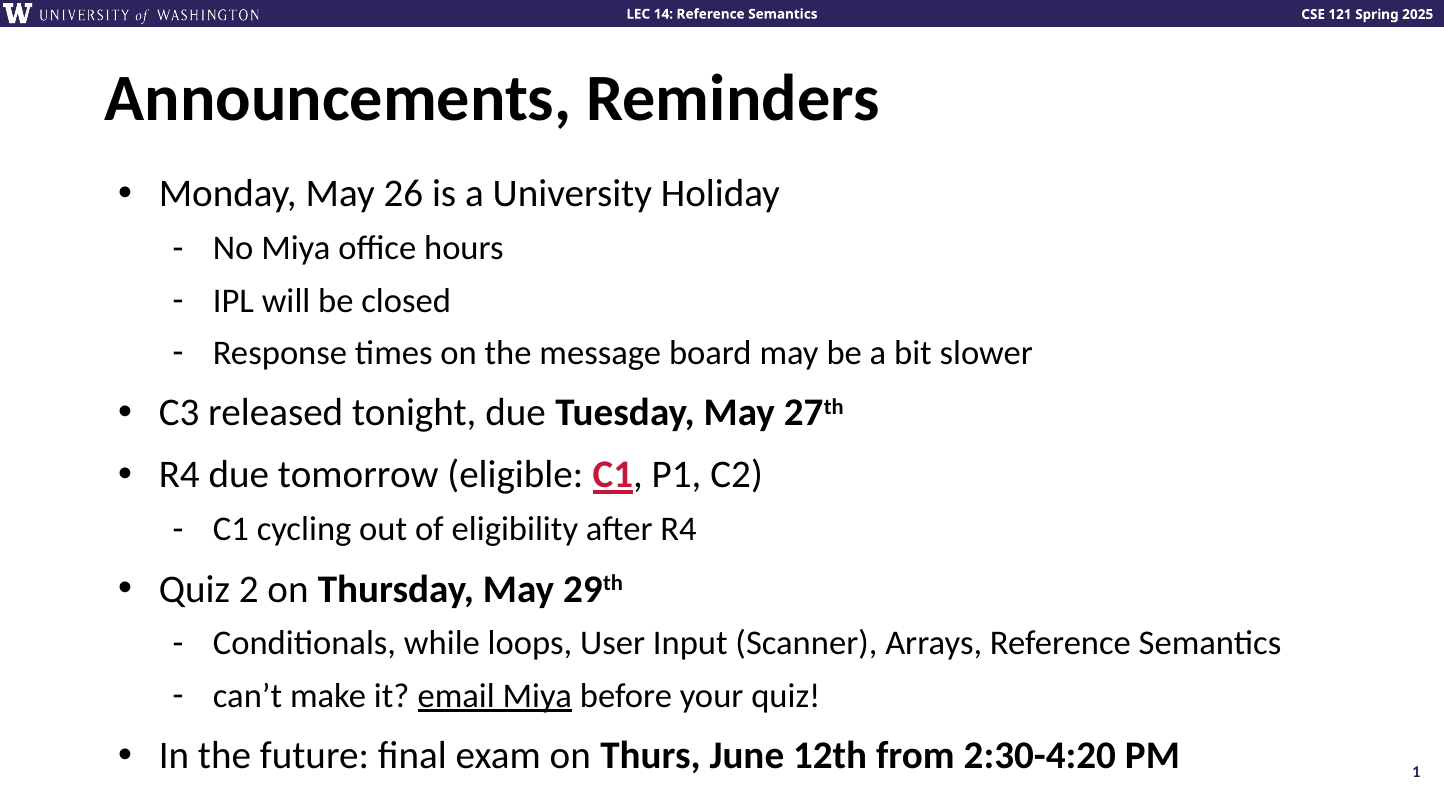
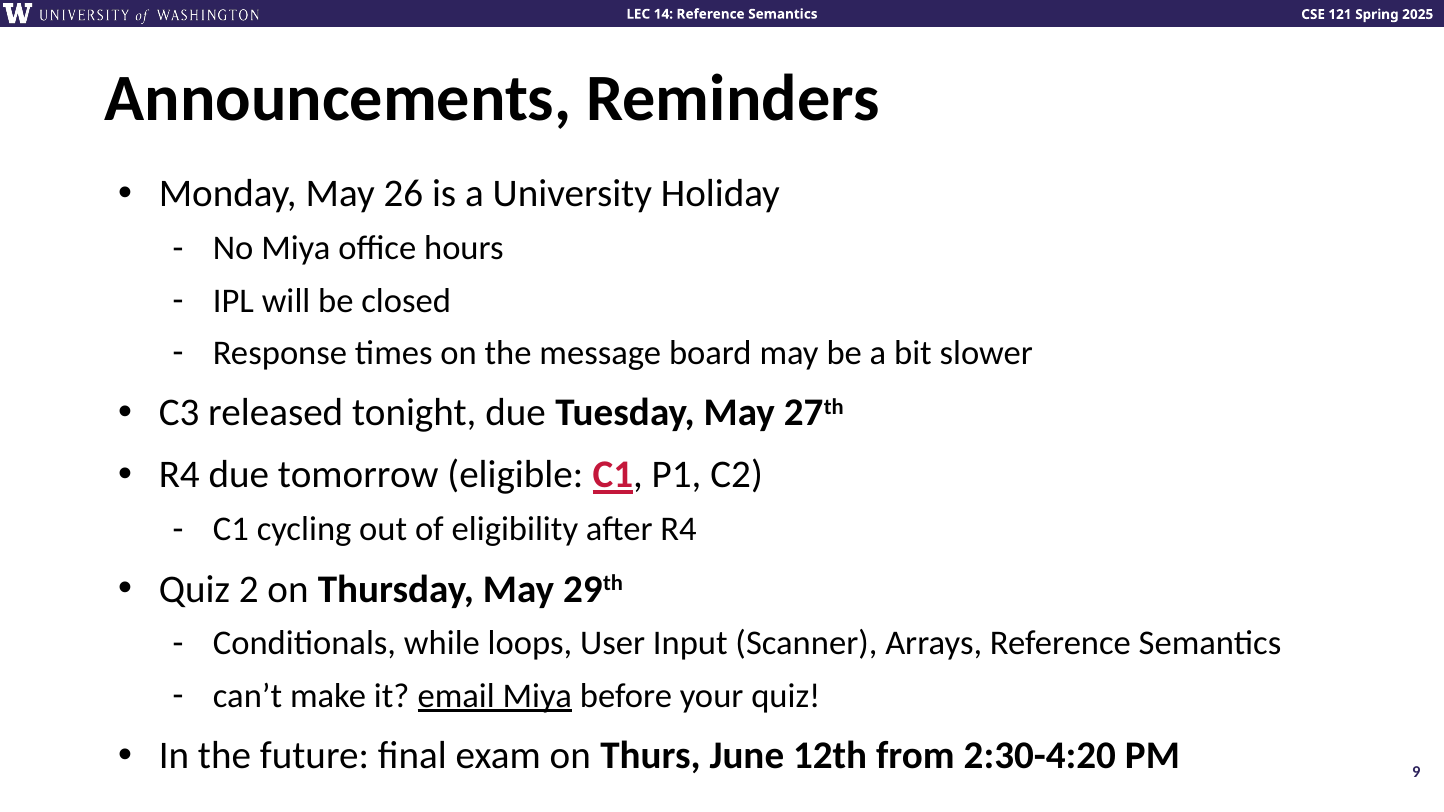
1: 1 -> 9 (1416, 772)
